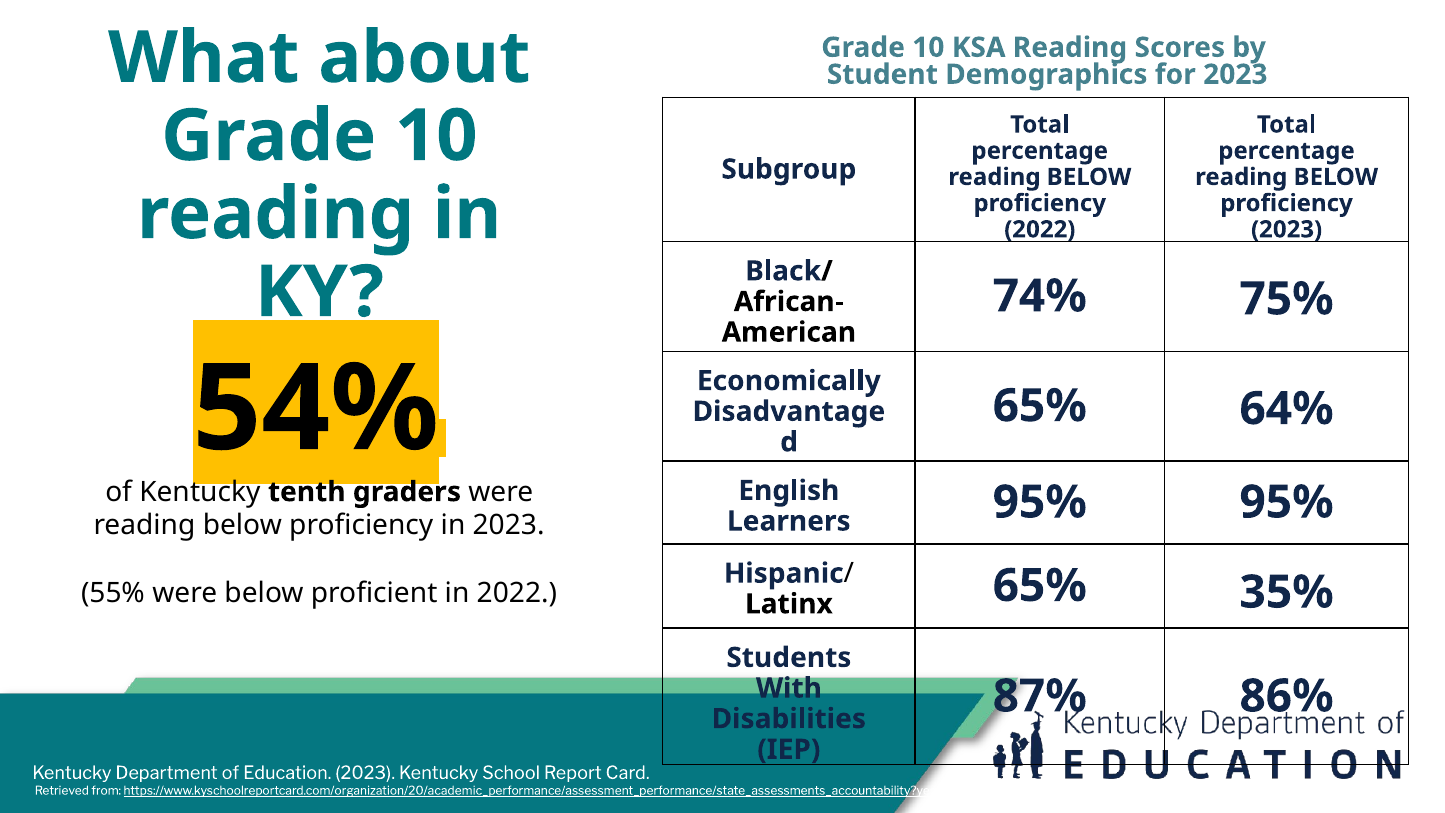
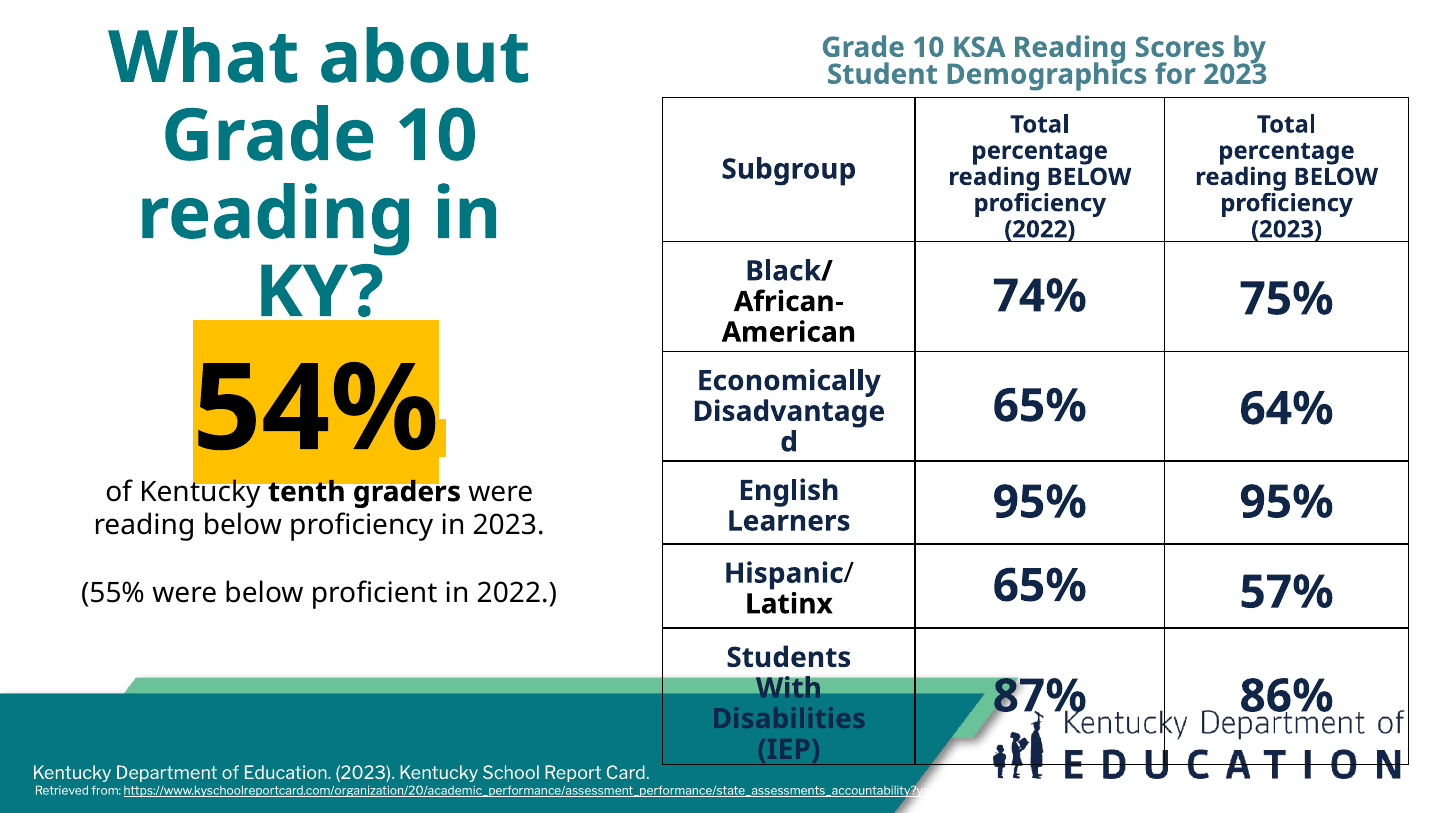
35%: 35% -> 57% (1287, 592)
